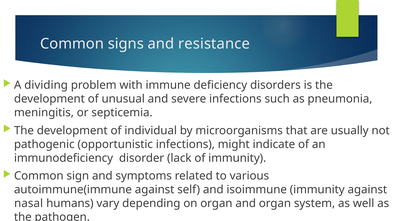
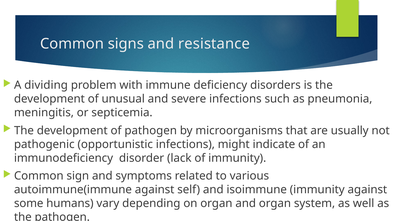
of individual: individual -> pathogen (151, 131)
nasal: nasal -> some (29, 203)
